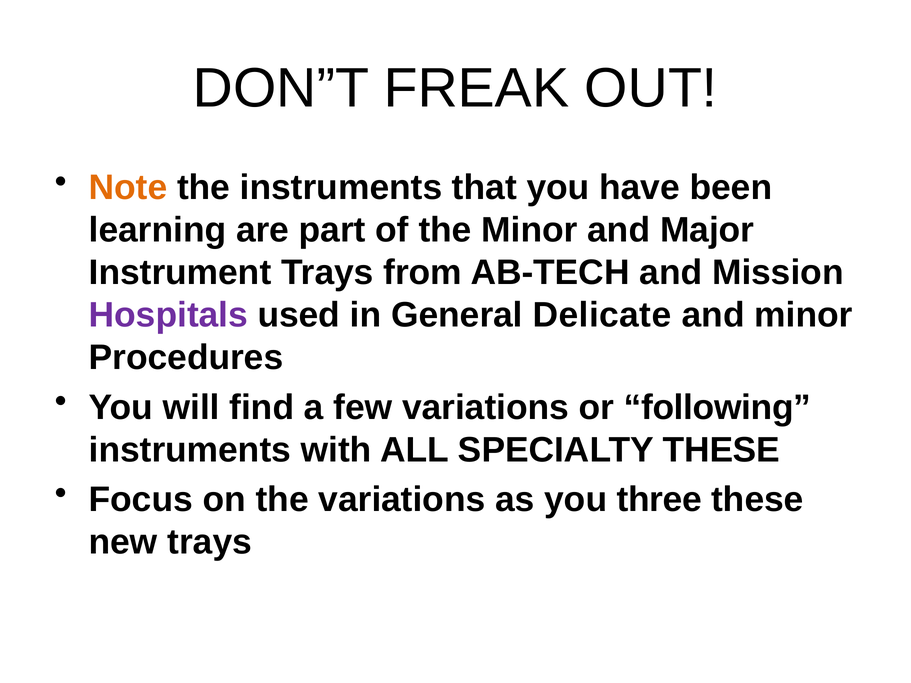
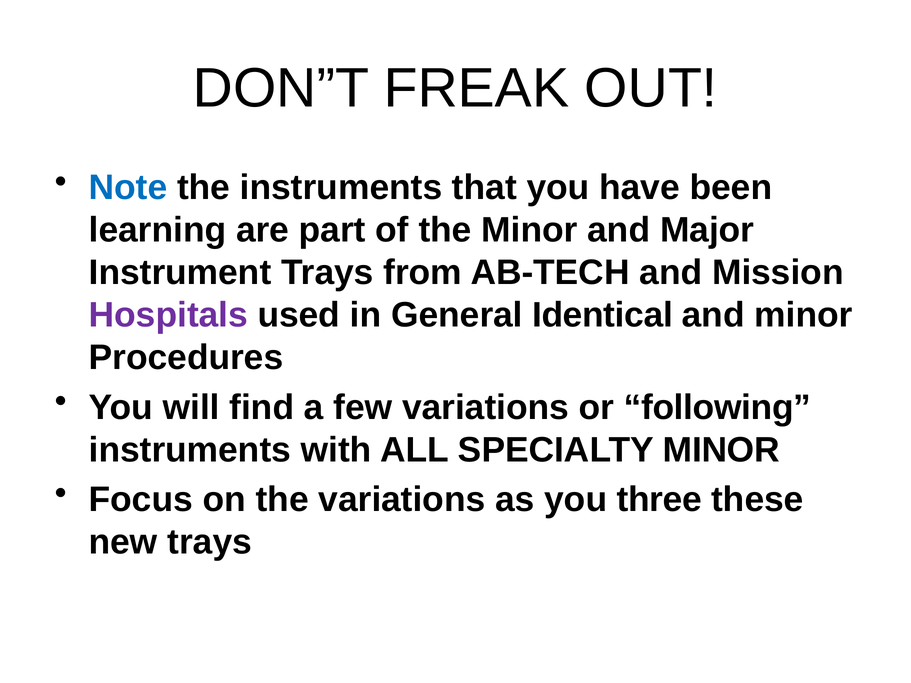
Note colour: orange -> blue (128, 188)
Delicate: Delicate -> Identical (602, 315)
SPECIALTY THESE: THESE -> MINOR (721, 450)
